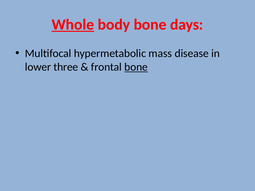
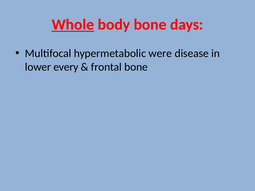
mass: mass -> were (160, 53)
three: three -> every (66, 67)
bone underline: present -> none (136, 67)
